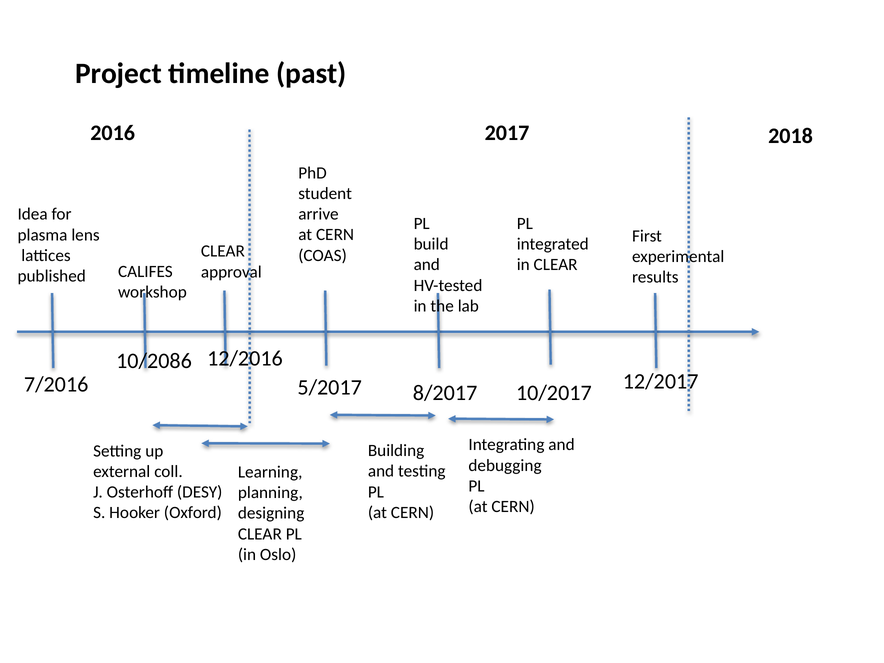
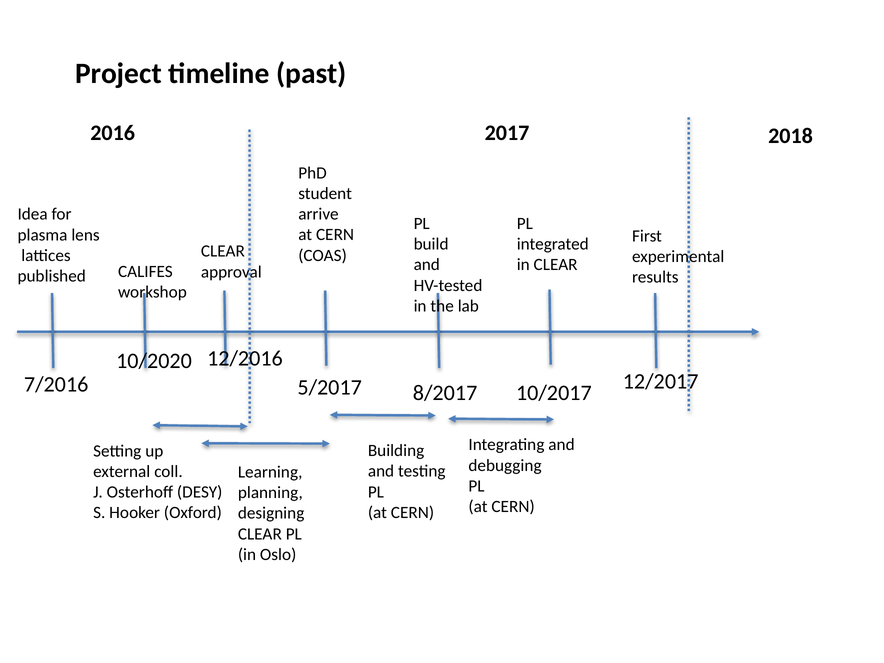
10/2086: 10/2086 -> 10/2020 (154, 361)
